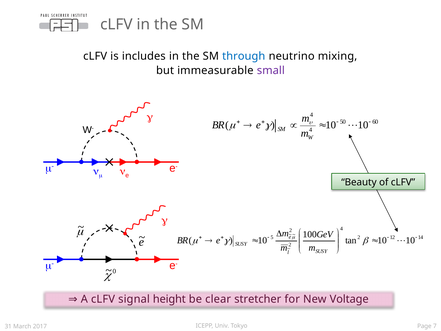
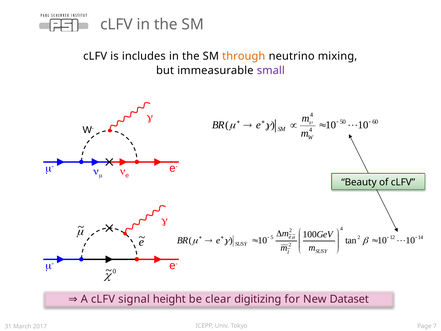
through colour: blue -> orange (244, 56)
stretcher: stretcher -> digitizing (258, 299)
Voltage: Voltage -> Dataset (349, 299)
